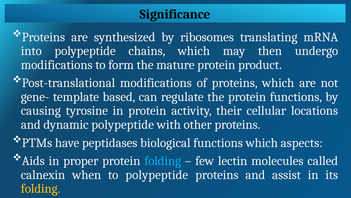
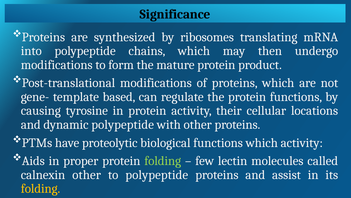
peptidases: peptidases -> proteolytic (110, 142)
which aspects: aspects -> activity (302, 142)
folding colour: light blue -> light green (163, 161)
calnexin when: when -> other (87, 174)
